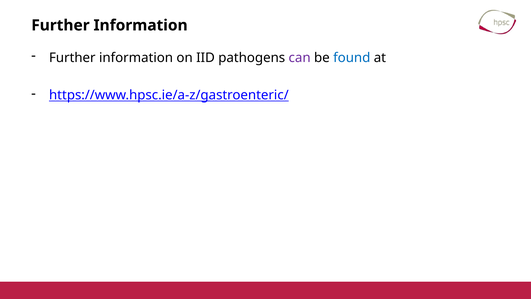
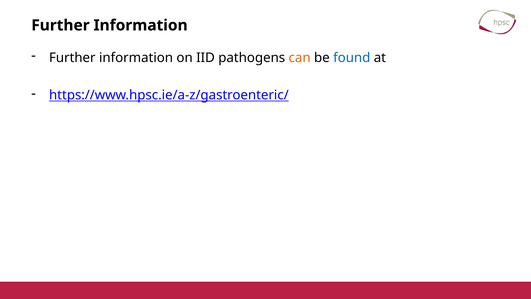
can colour: purple -> orange (300, 58)
